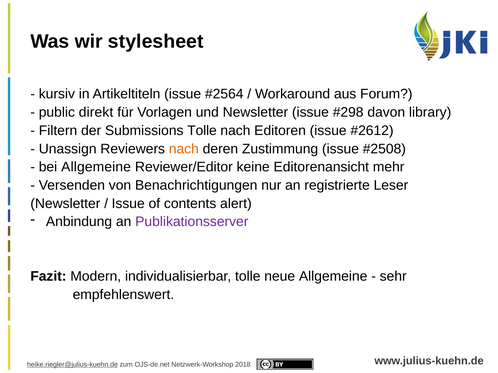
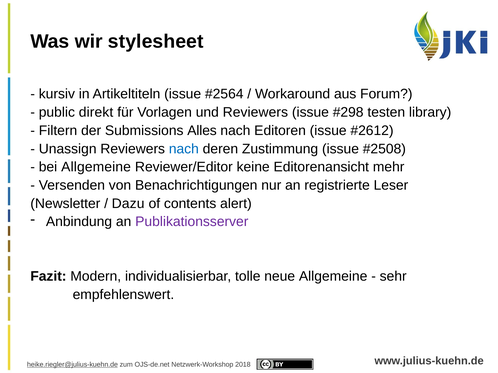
und Newsletter: Newsletter -> Reviewers (255, 112)
davon: davon -> testen (386, 112)
Submissions Tolle: Tolle -> Alles (202, 131)
nach colour: orange -> blue (184, 149)
Issue: Issue -> Dazu (128, 204)
